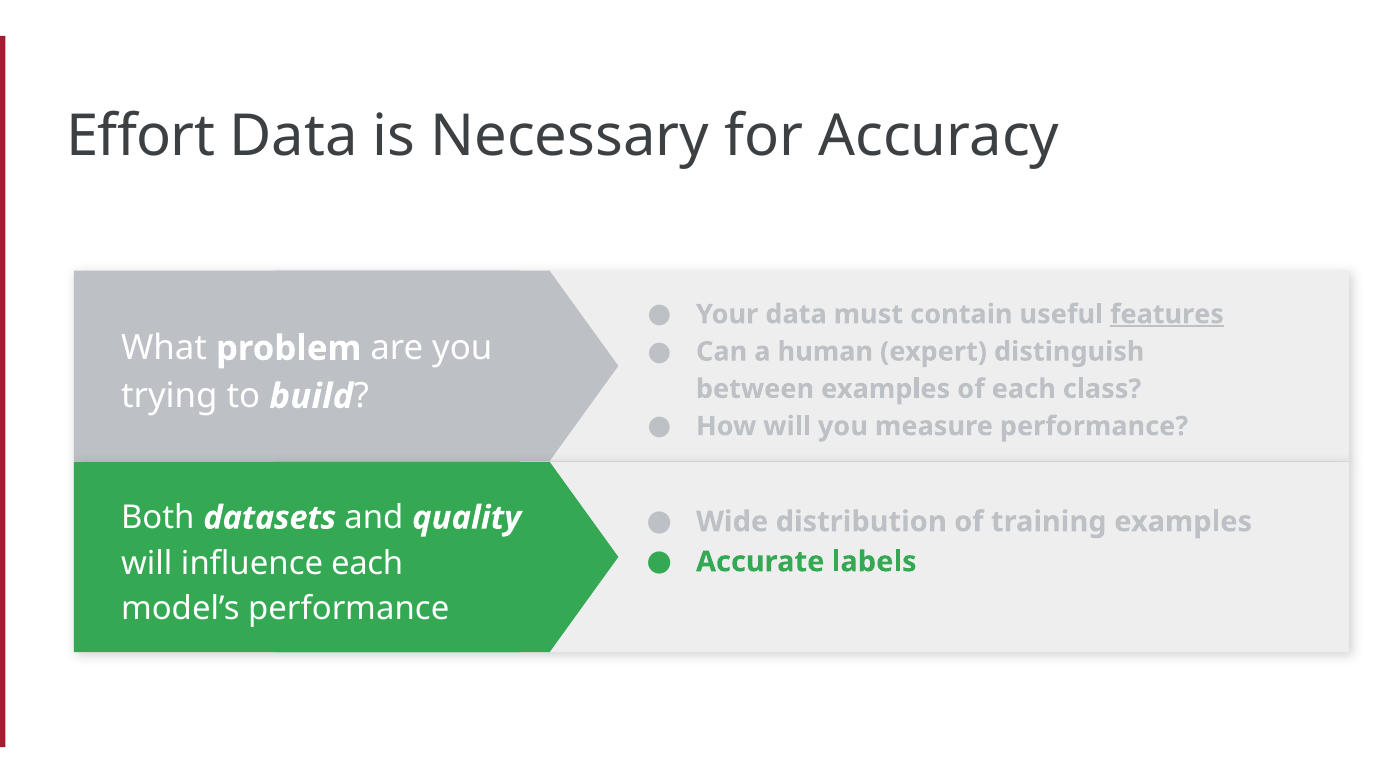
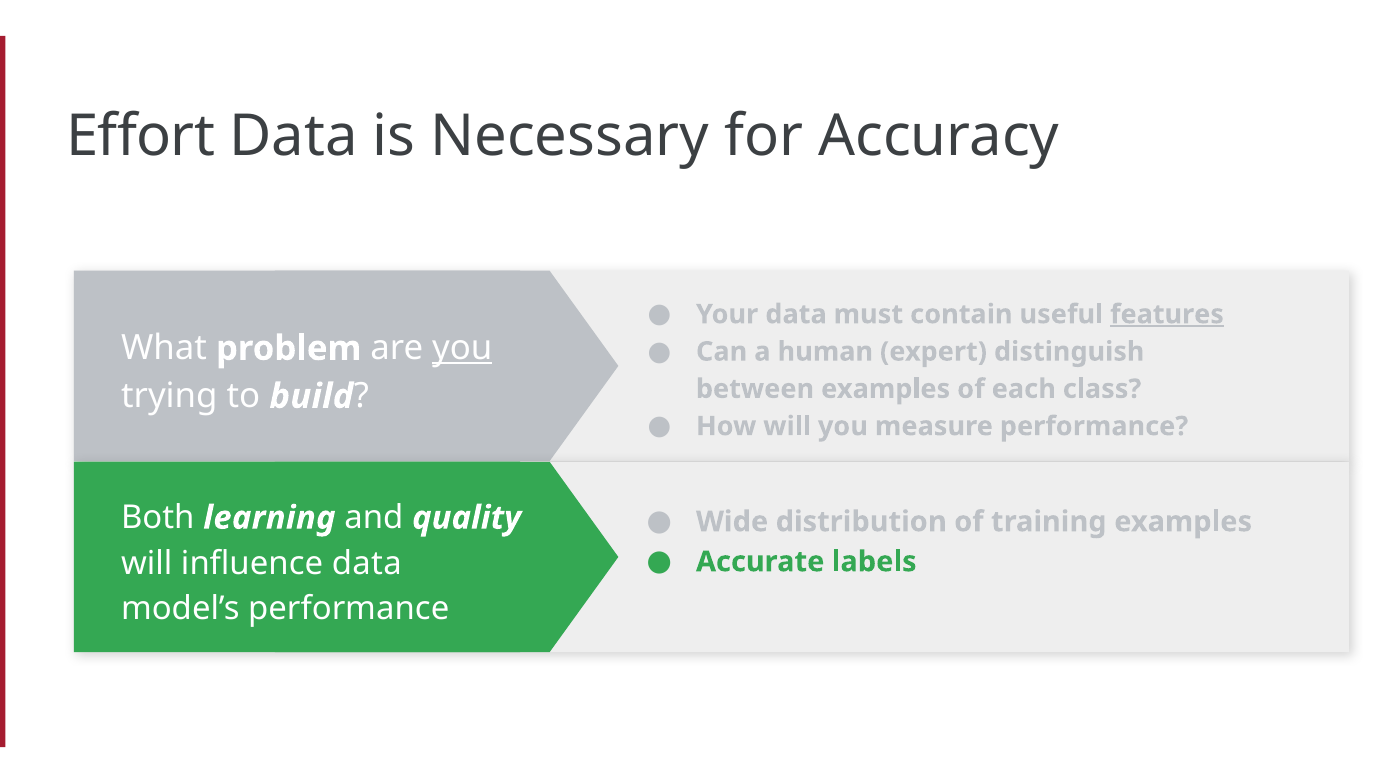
you underline: none -> present (462, 348)
datasets: datasets -> learning (269, 518)
influence each: each -> data (367, 563)
